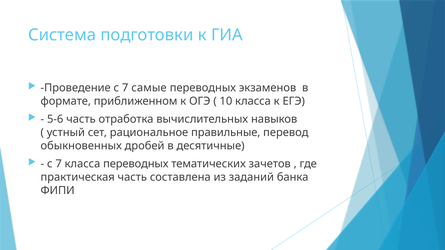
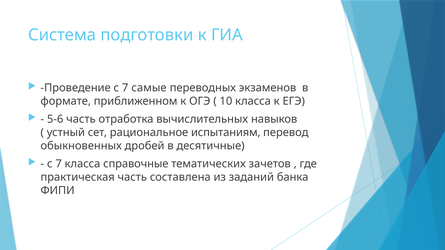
правильные: правильные -> испытаниям (226, 133)
класса переводных: переводных -> справочные (136, 164)
